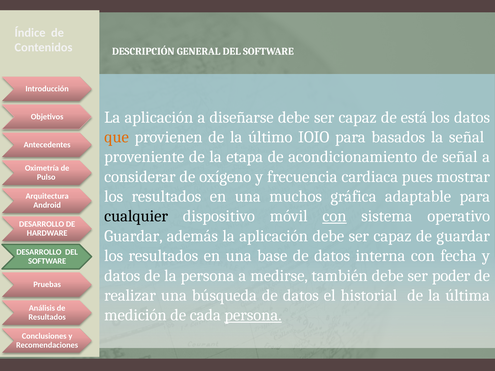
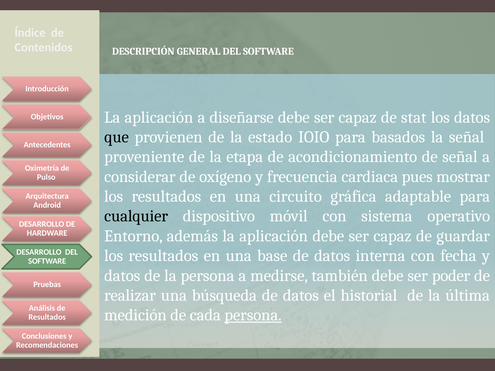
está: está -> stat (414, 117)
que colour: orange -> black (117, 137)
último: último -> estado (270, 137)
muchos: muchos -> circuito (296, 197)
con underline: present -> none (334, 216)
Guardar: Guardar -> Entorno (133, 236)
